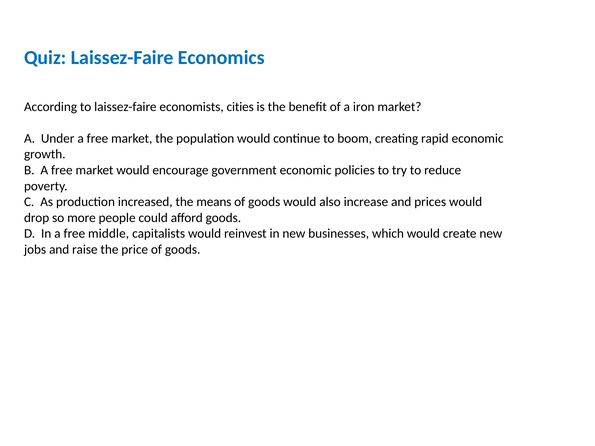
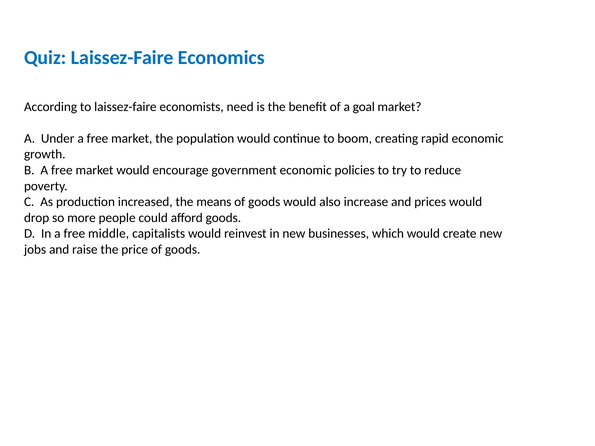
cities: cities -> need (240, 107)
iron: iron -> goal (364, 107)
